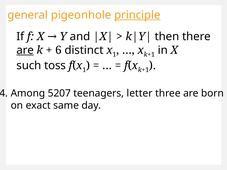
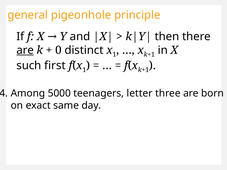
principle underline: present -> none (137, 15)
6: 6 -> 0 (58, 50)
toss: toss -> first (55, 66)
5207: 5207 -> 5000 (59, 93)
